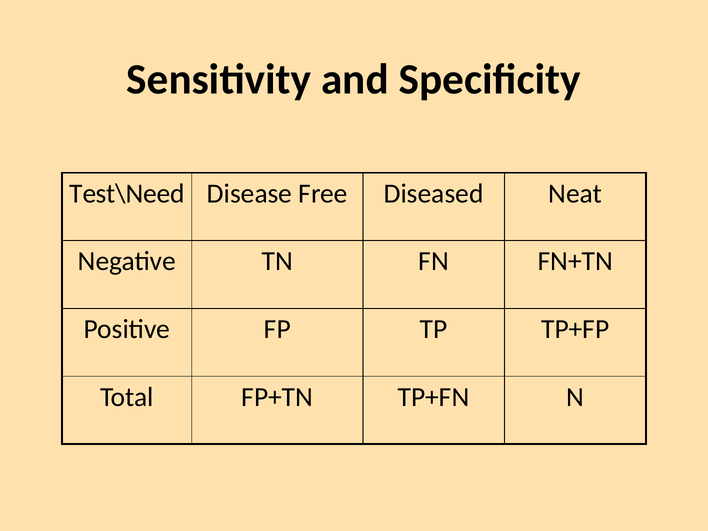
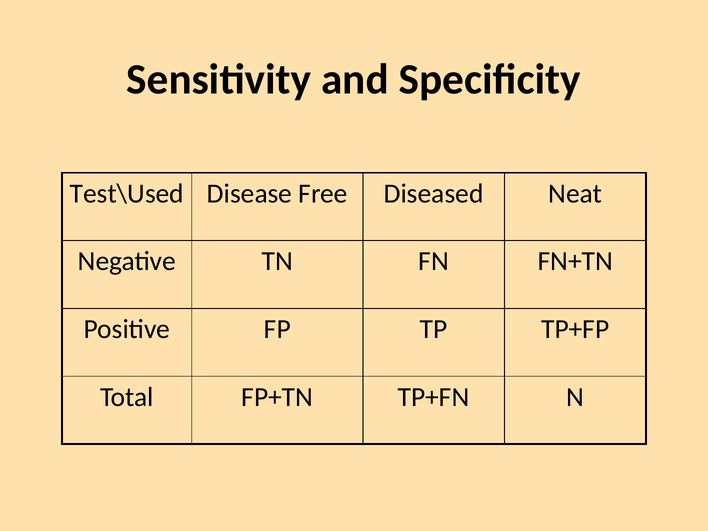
Test\Need: Test\Need -> Test\Used (127, 193)
